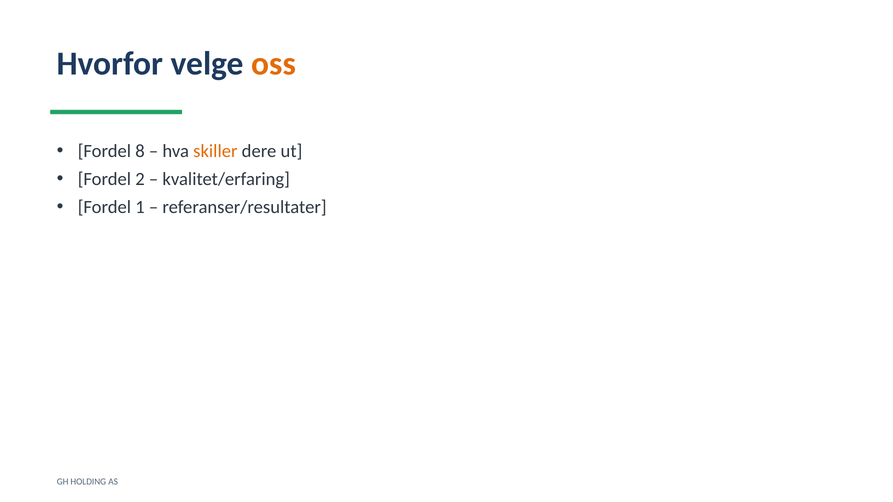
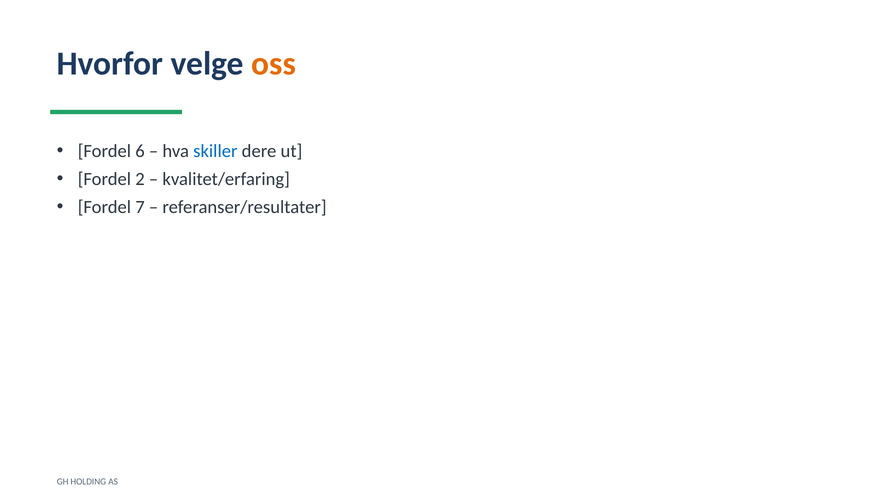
8: 8 -> 6 (140, 151)
skiller colour: orange -> blue (215, 151)
1: 1 -> 7 (140, 207)
